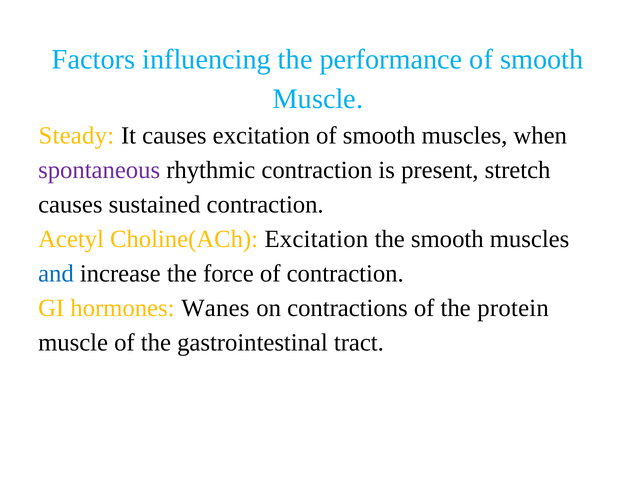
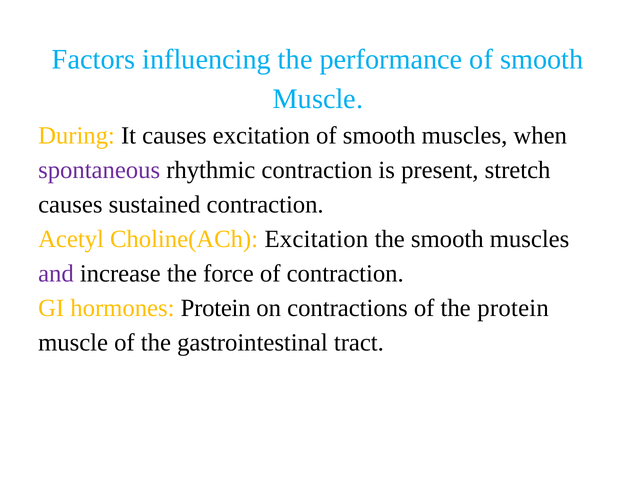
Steady: Steady -> During (76, 135)
and colour: blue -> purple (56, 274)
hormones Wanes: Wanes -> Protein (216, 308)
